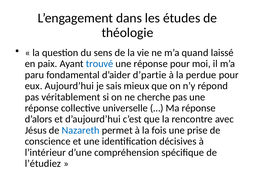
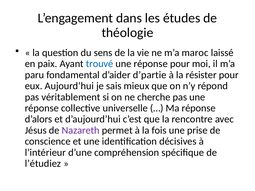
quand: quand -> maroc (195, 53)
perdue: perdue -> résister (201, 75)
Nazareth colour: blue -> purple (81, 130)
